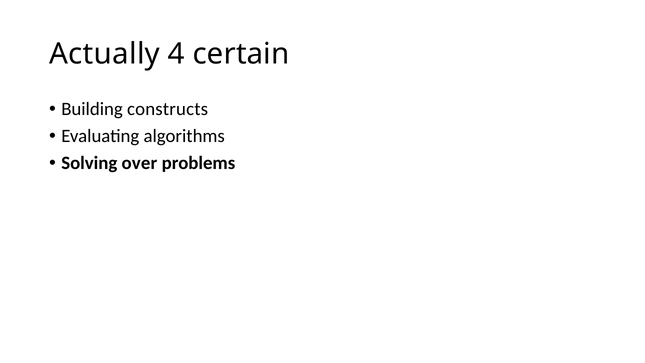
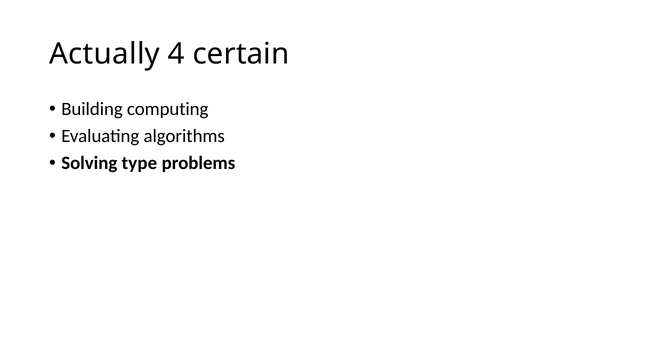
constructs: constructs -> computing (168, 109)
over: over -> type (139, 163)
